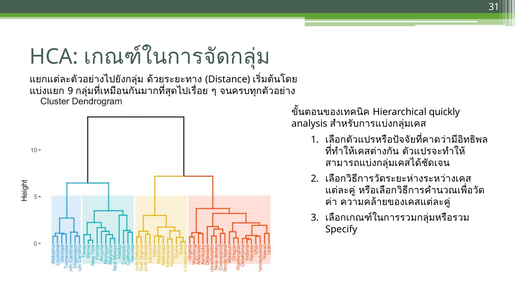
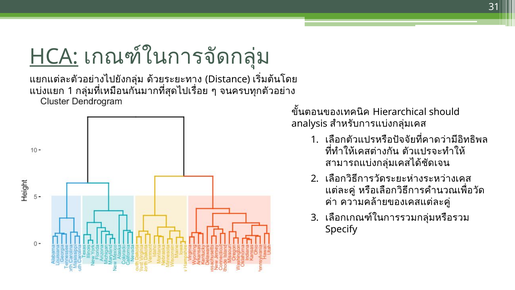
HCA underline: none -> present (54, 57)
9: 9 -> 1 (70, 91)
quickly: quickly -> should (444, 112)
